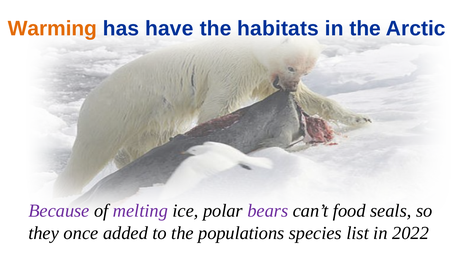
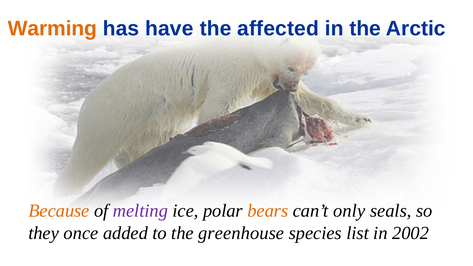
habitats: habitats -> affected (278, 28)
Because colour: purple -> orange (59, 211)
bears colour: purple -> orange (268, 211)
food: food -> only (349, 211)
populations: populations -> greenhouse (241, 233)
2022: 2022 -> 2002 (411, 233)
